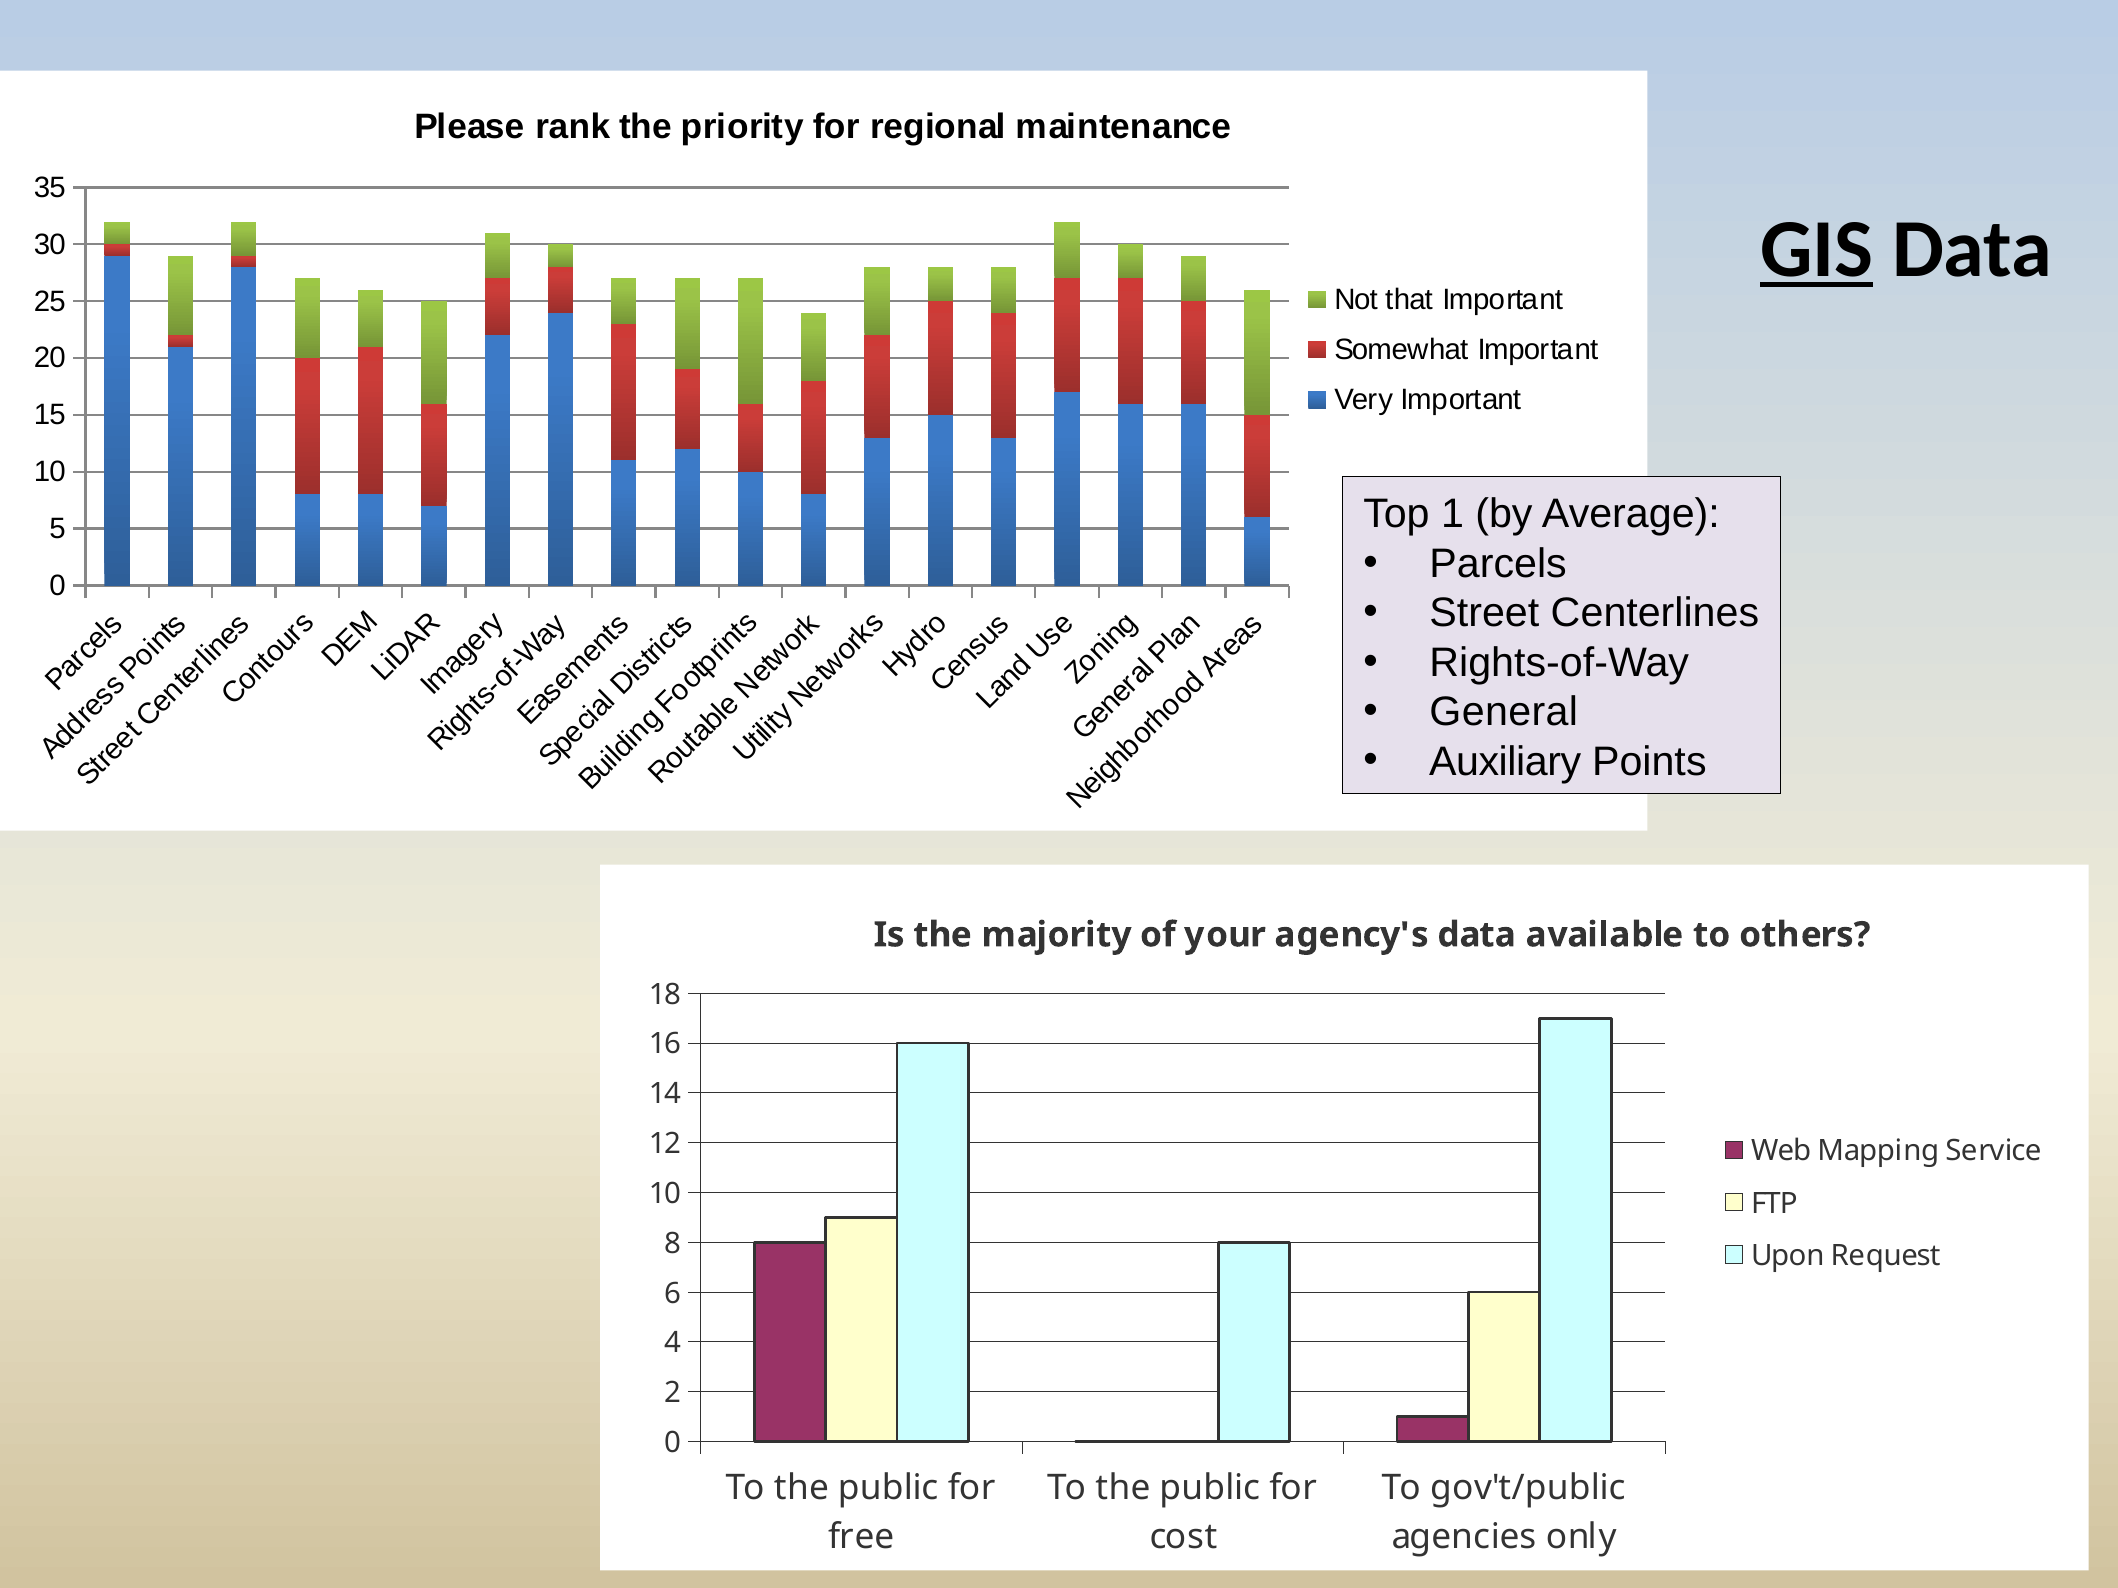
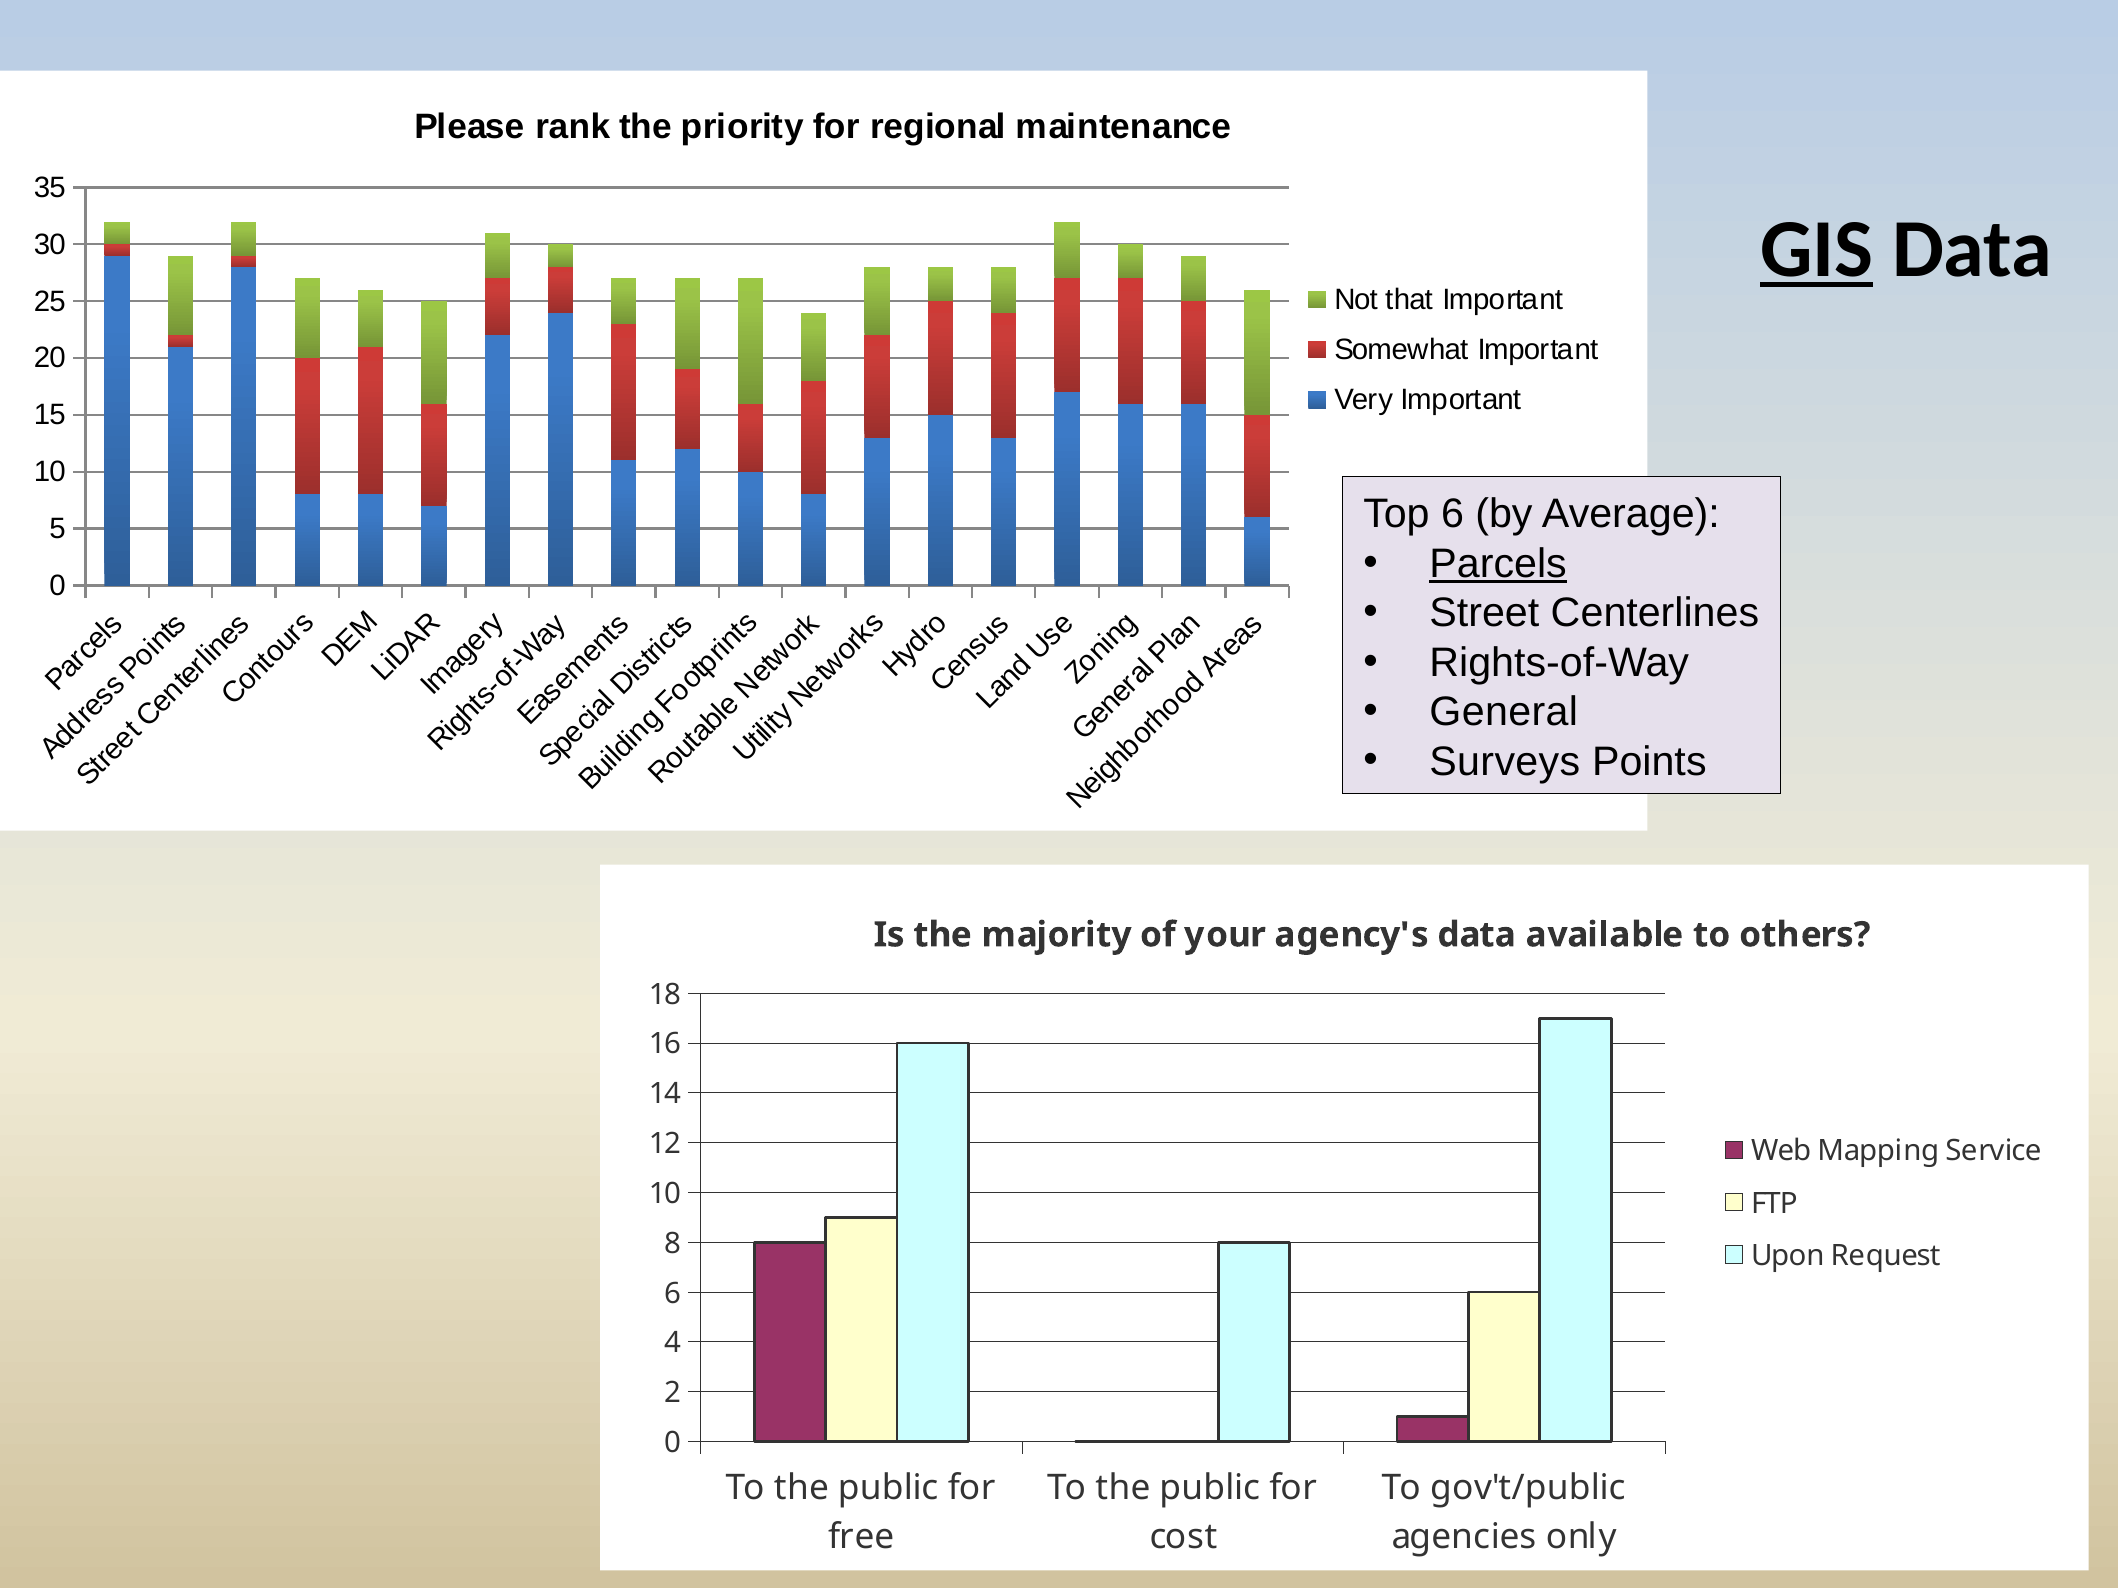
Top 1: 1 -> 6 (1453, 514)
Parcels underline: none -> present (1498, 564)
Auxiliary: Auxiliary -> Surveys (1505, 762)
